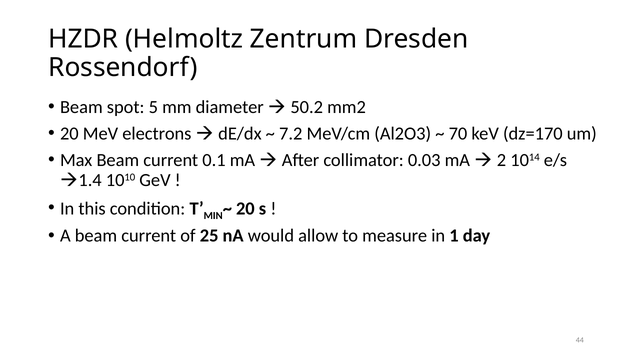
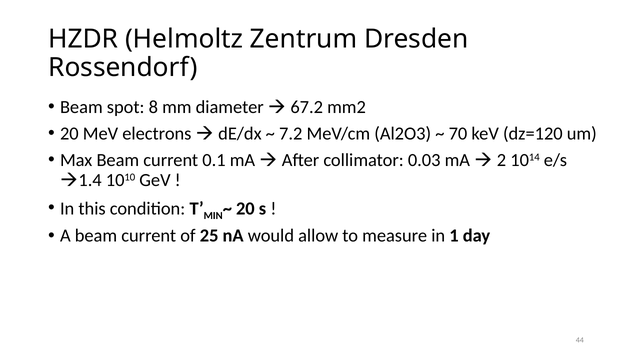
5: 5 -> 8 (153, 107)
50.2: 50.2 -> 67.2 (307, 107)
dz=170: dz=170 -> dz=120 (533, 133)
